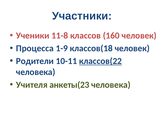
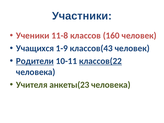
Процесса: Процесса -> Учащихся (35, 48)
классов(18: классов(18 -> классов(43 (91, 48)
Родители underline: none -> present (35, 61)
